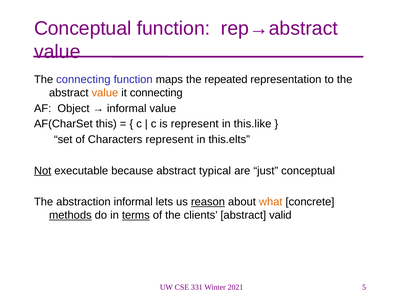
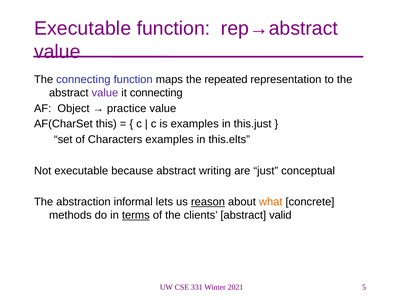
Conceptual: Conceptual -> Executable (83, 28)
value colour: orange -> purple (105, 93)
informal: informal -> practice (127, 108)
is represent: represent -> examples (195, 124)
this.like: this.like -> this.just (253, 124)
Characters represent: represent -> examples (169, 140)
Not underline: present -> none (43, 171)
typical: typical -> writing (215, 171)
methods underline: present -> none (70, 215)
